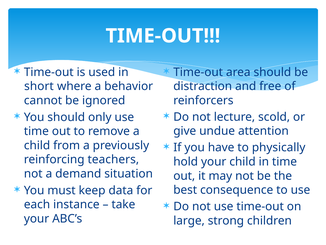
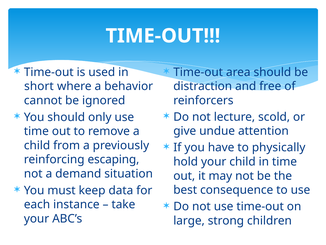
teachers: teachers -> escaping (113, 159)
